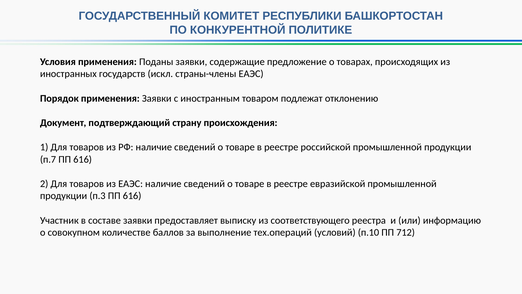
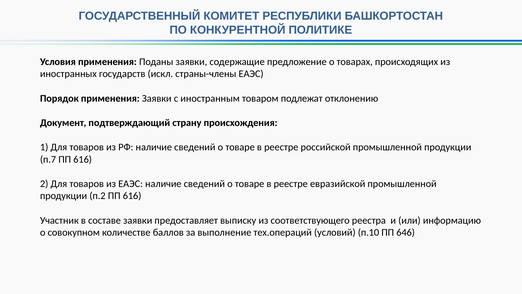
п.3: п.3 -> п.2 (97, 196)
712: 712 -> 646 (406, 232)
